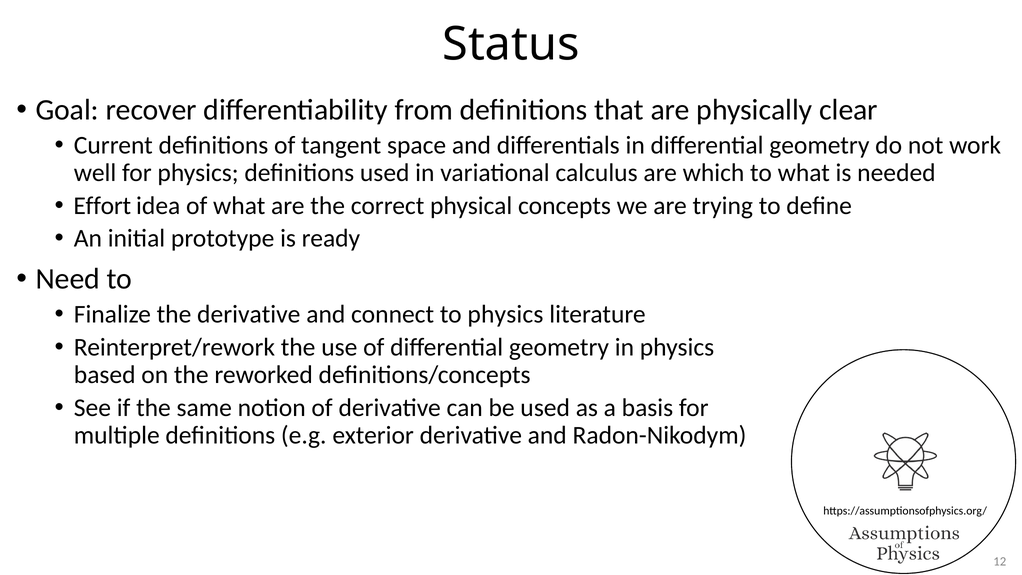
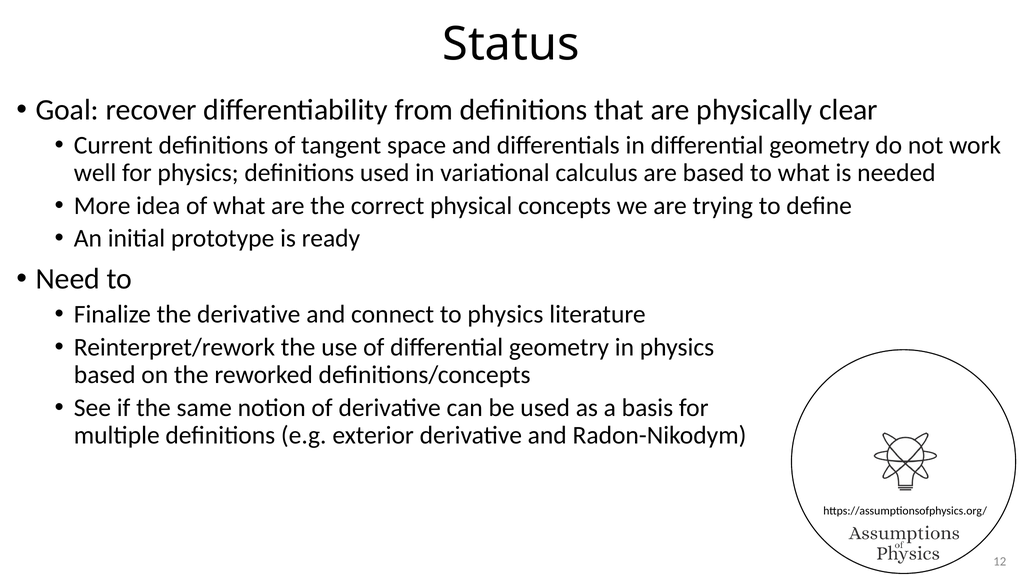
are which: which -> based (714, 173)
Effort: Effort -> More (102, 206)
